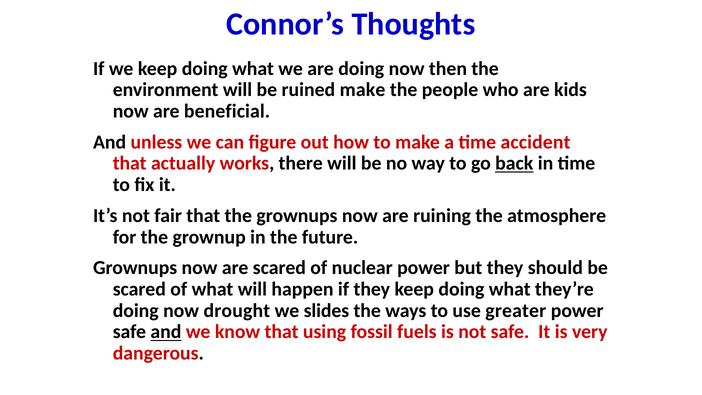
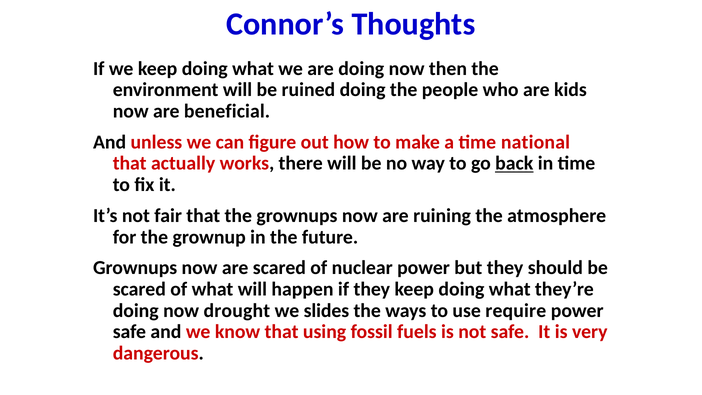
ruined make: make -> doing (363, 90)
accident: accident -> national (535, 142)
greater: greater -> require (516, 310)
and underline: present -> none (166, 332)
